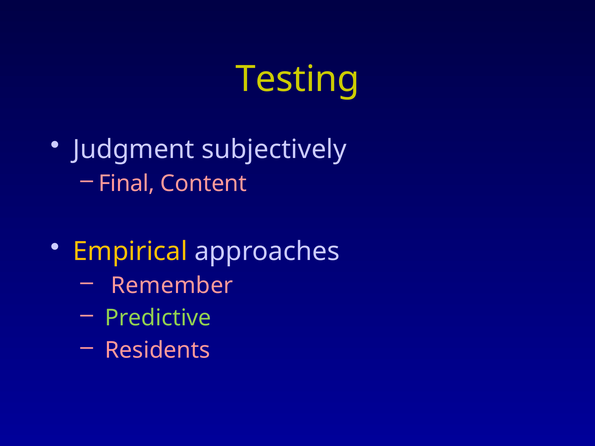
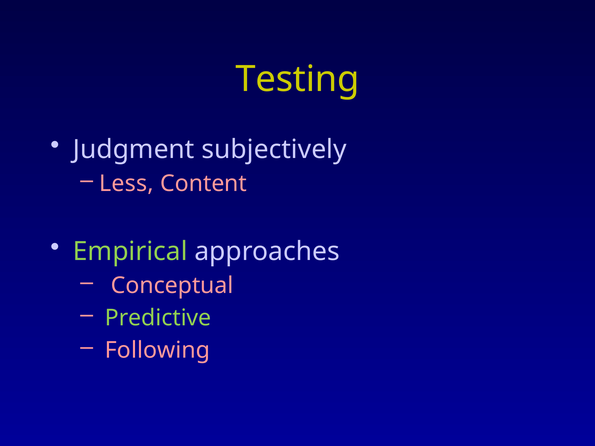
Final: Final -> Less (126, 184)
Empirical colour: yellow -> light green (130, 251)
Remember: Remember -> Conceptual (172, 286)
Residents: Residents -> Following (158, 350)
